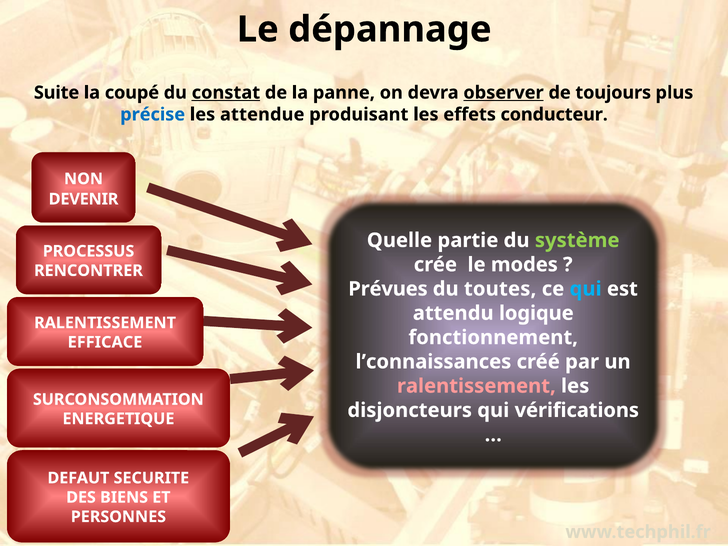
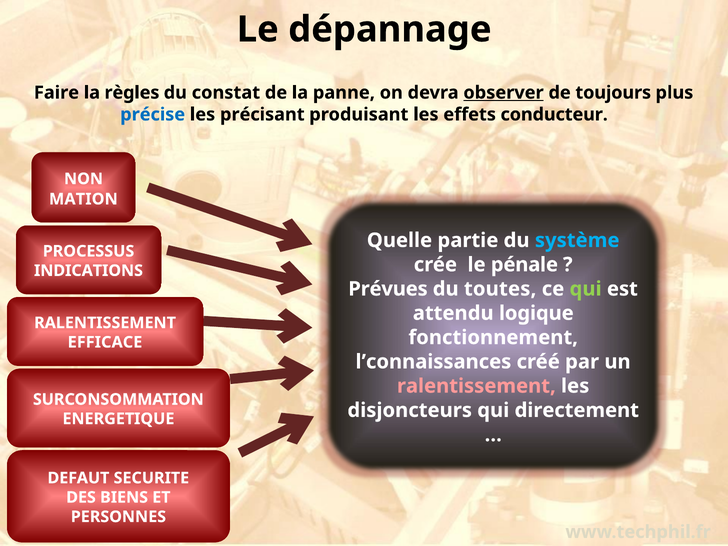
Suite: Suite -> Faire (56, 93)
coupé: coupé -> règles (132, 93)
constat underline: present -> none (226, 93)
attendue: attendue -> précisant (262, 114)
DEVENIR: DEVENIR -> MATION (83, 199)
système colour: light green -> light blue (577, 240)
modes: modes -> pénale (524, 265)
RENCONTRER: RENCONTRER -> INDICATIONS (89, 271)
qui colour: light blue -> light green (586, 289)
vérifications: vérifications -> directement (577, 410)
